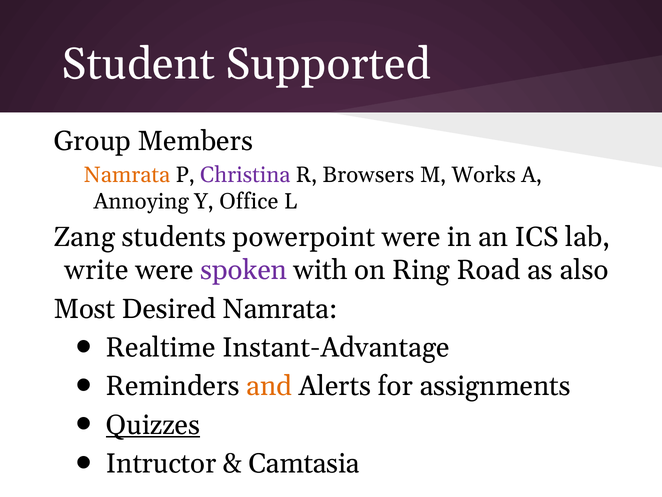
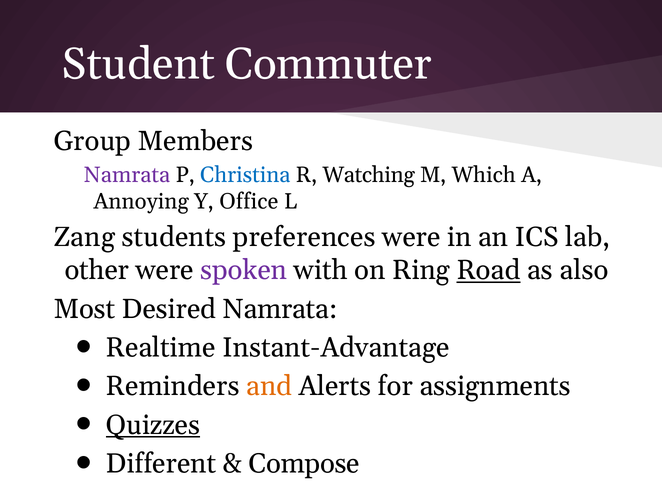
Supported: Supported -> Commuter (329, 64)
Namrata colour: orange -> purple (127, 175)
Christina colour: purple -> blue (245, 175)
Browsers: Browsers -> Watching (369, 175)
Works: Works -> Which (484, 175)
powerpoint: powerpoint -> preferences (304, 237)
write: write -> other (97, 270)
Road underline: none -> present (488, 270)
Intructor: Intructor -> Different (161, 463)
Camtasia: Camtasia -> Compose (304, 463)
